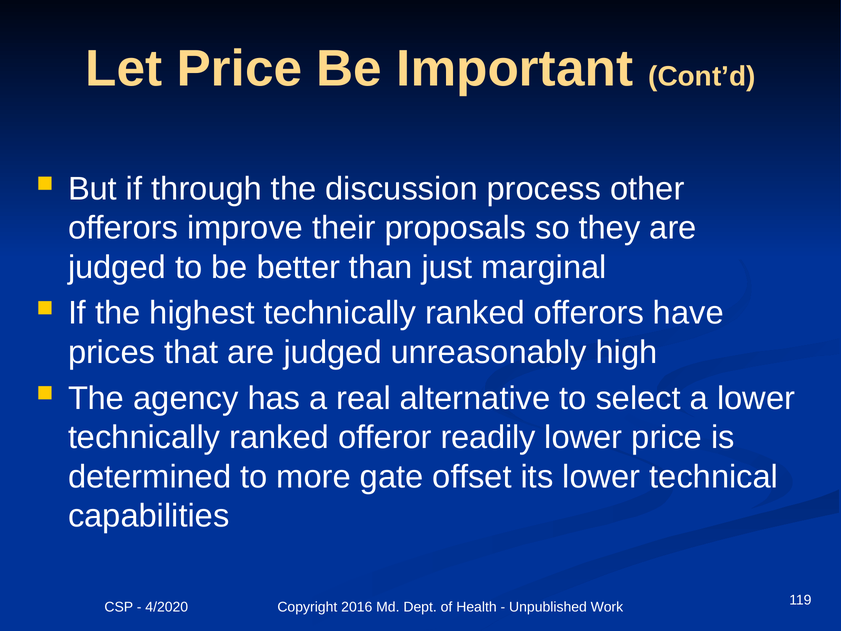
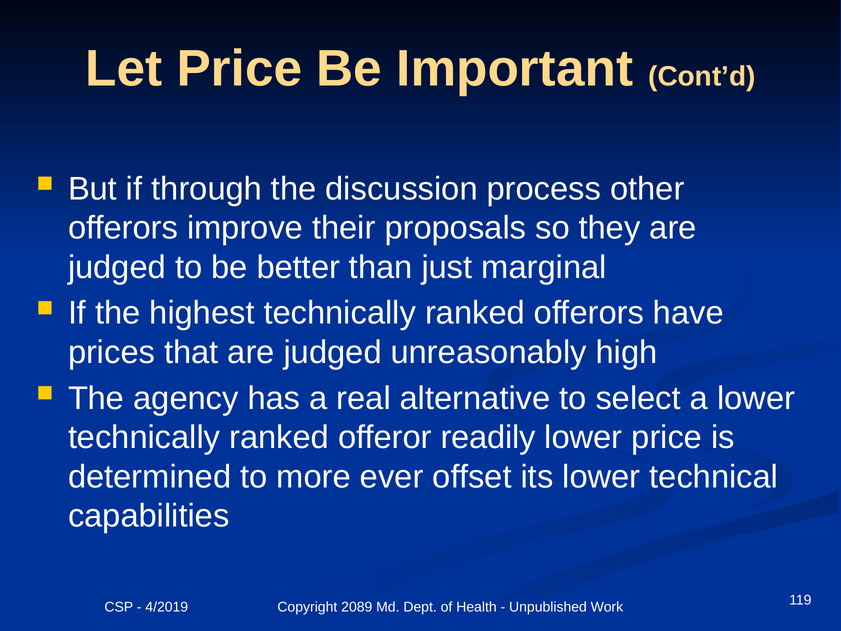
gate: gate -> ever (392, 477)
4/2020: 4/2020 -> 4/2019 (167, 607)
2016: 2016 -> 2089 (357, 607)
